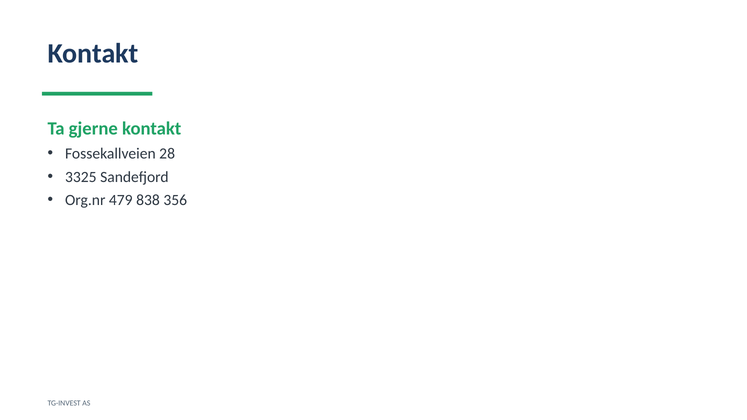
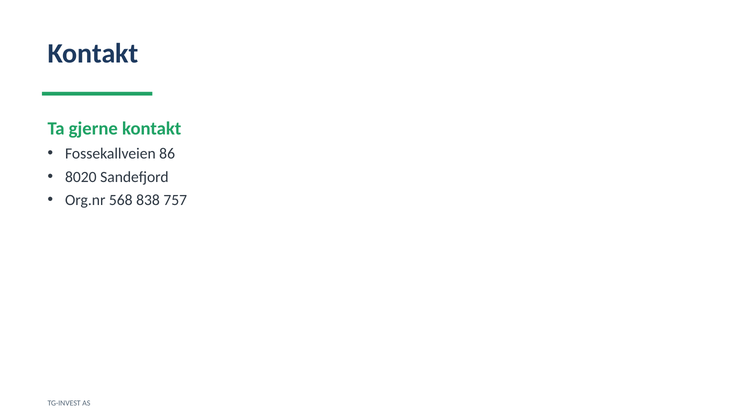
28: 28 -> 86 (167, 154)
3325: 3325 -> 8020 (81, 177)
479: 479 -> 568 (121, 200)
356: 356 -> 757 (175, 200)
